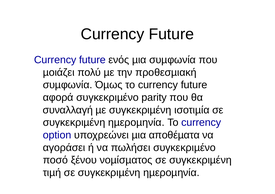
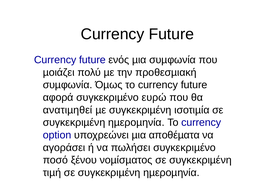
parity: parity -> ευρώ (154, 98)
συναλλαγή: συναλλαγή -> ανατιµηθεί (68, 110)
